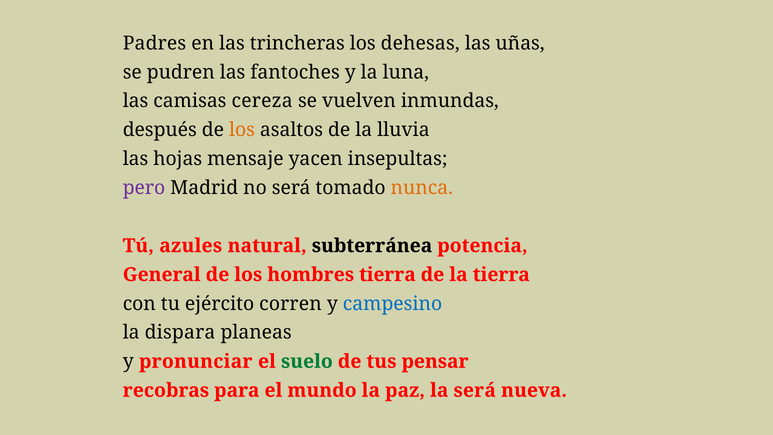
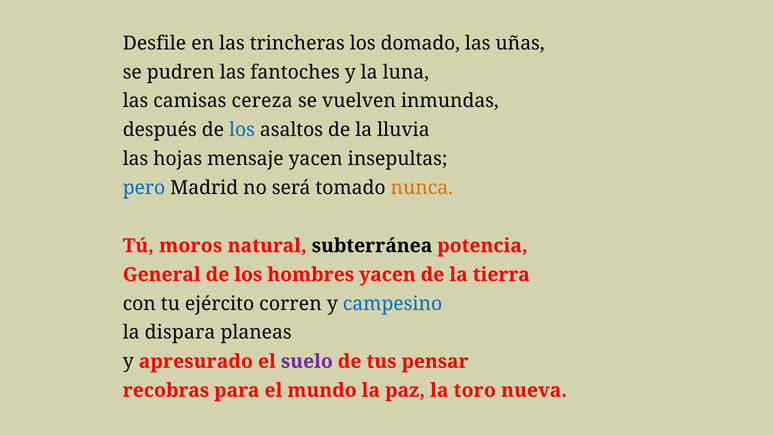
Padres: Padres -> Desfile (154, 43)
dehesas: dehesas -> domado (420, 43)
los colour: orange -> blue (242, 130)
pero colour: purple -> blue (144, 188)
azules: azules -> moros (191, 246)
hombres tierra: tierra -> yacen (387, 275)
pronunciar: pronunciar -> apresurado (196, 361)
suelo colour: green -> purple (307, 361)
la será: será -> toro (475, 390)
